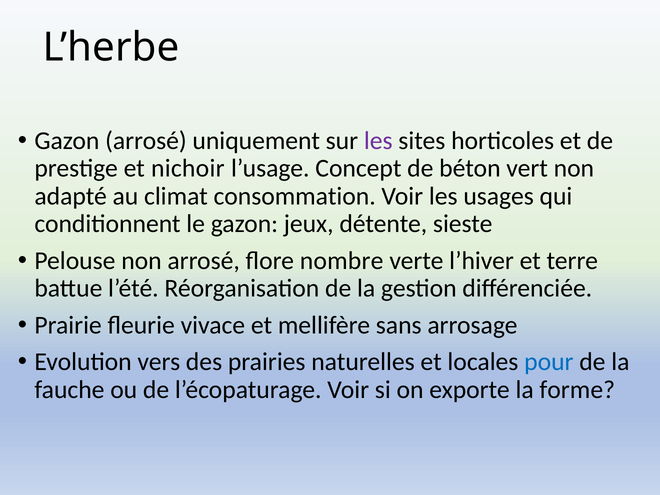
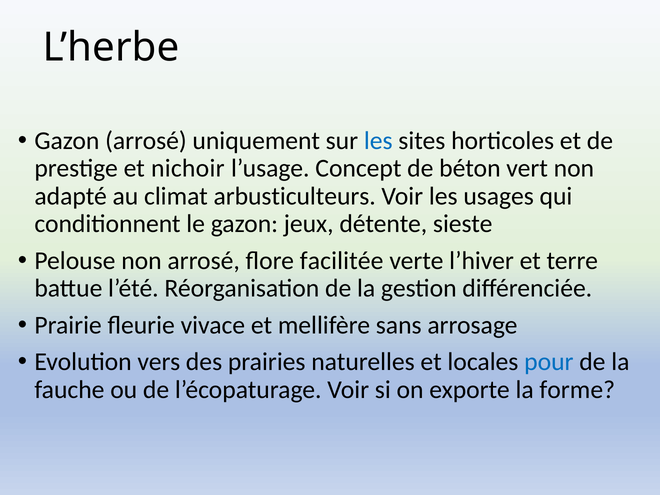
les colour: purple -> blue (378, 141)
consommation: consommation -> arbusticulteurs (295, 196)
nombre: nombre -> facilitée (342, 261)
